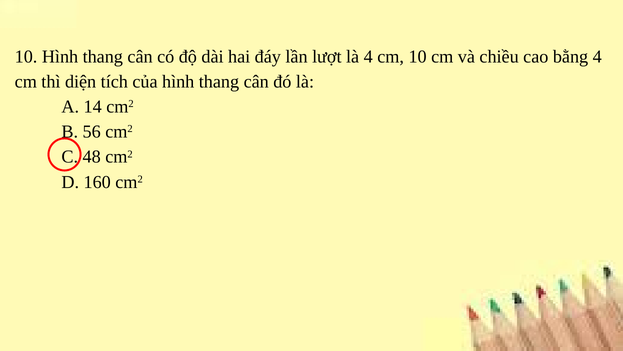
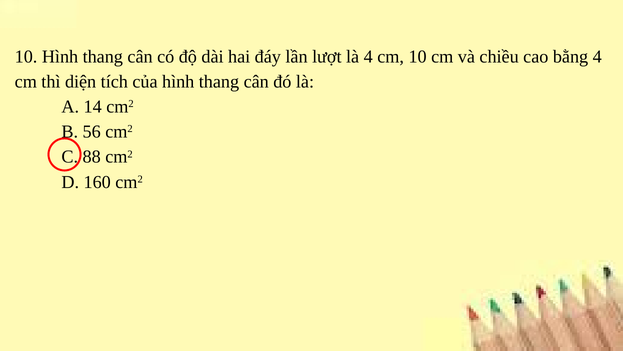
48: 48 -> 88 (92, 157)
